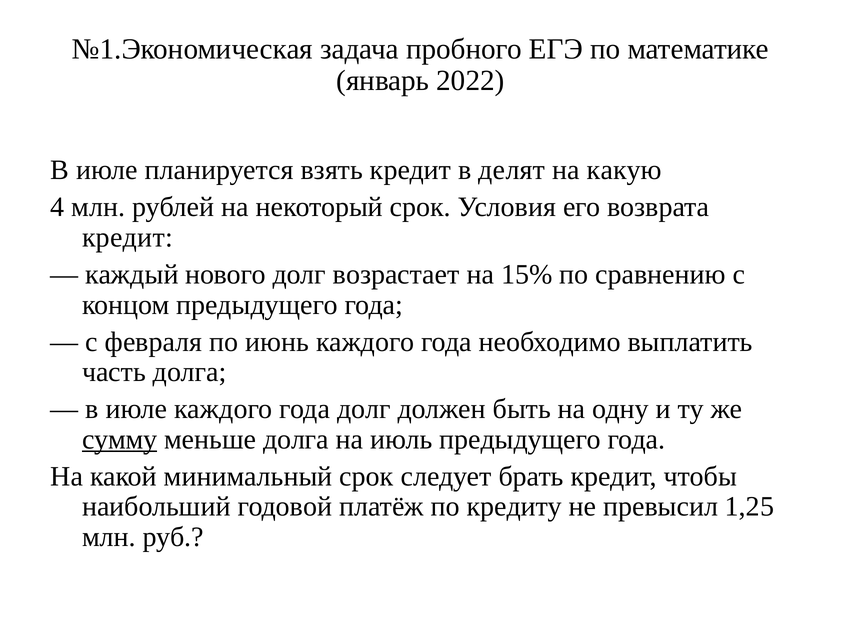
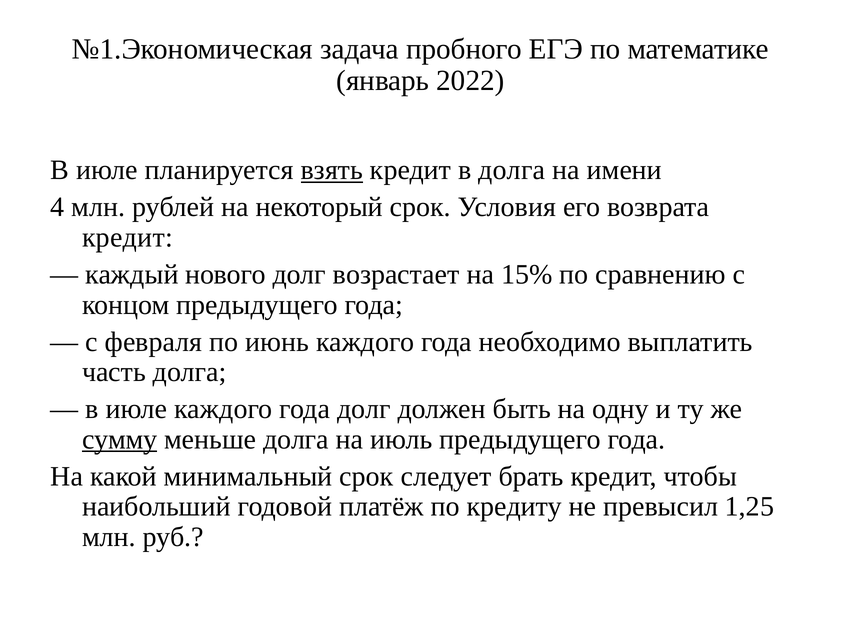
взять underline: none -> present (332, 170)
в делят: делят -> долга (512, 170)
какую: какую -> имени (624, 170)
